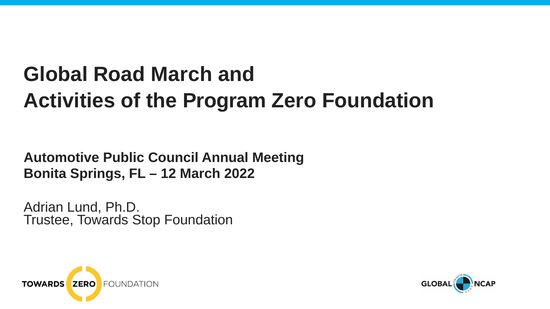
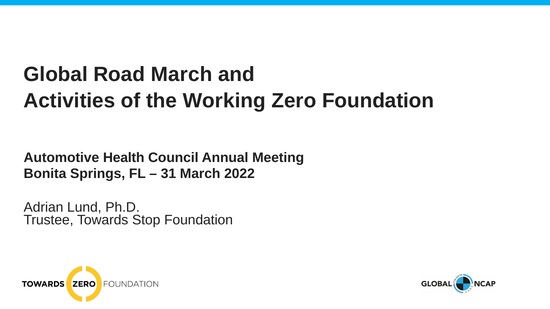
Program: Program -> Working (224, 101)
Public: Public -> Health (124, 158)
12: 12 -> 31 (168, 174)
